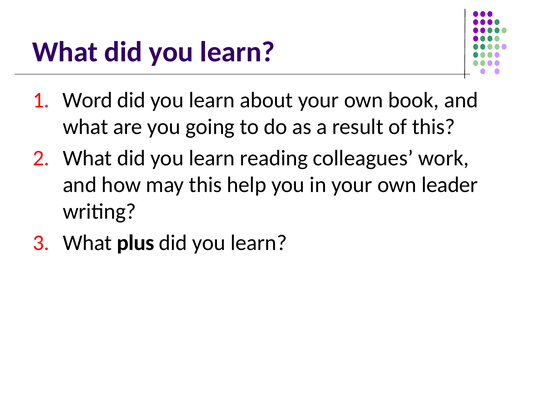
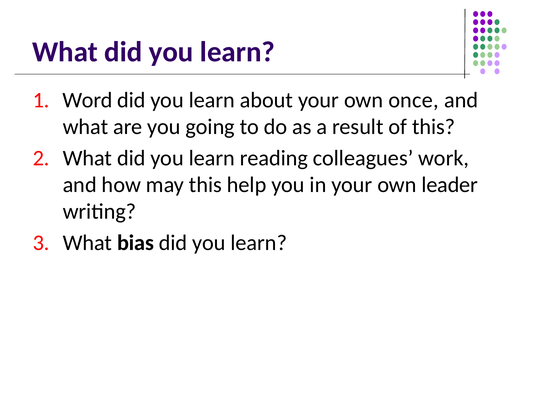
book: book -> once (413, 100)
plus: plus -> bias (136, 243)
